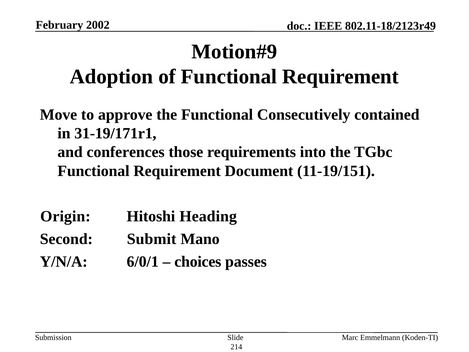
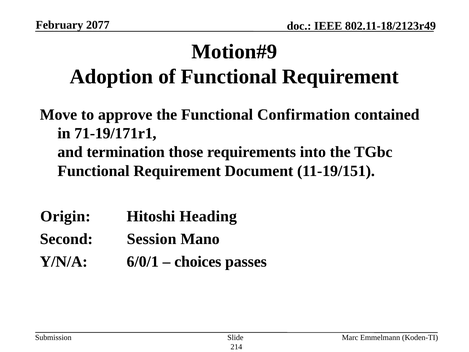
2002: 2002 -> 2077 (98, 25)
Consecutively: Consecutively -> Confirmation (304, 114)
31-19/171r1: 31-19/171r1 -> 71-19/171r1 (115, 133)
conferences: conferences -> termination (126, 152)
Submit: Submit -> Session (152, 239)
